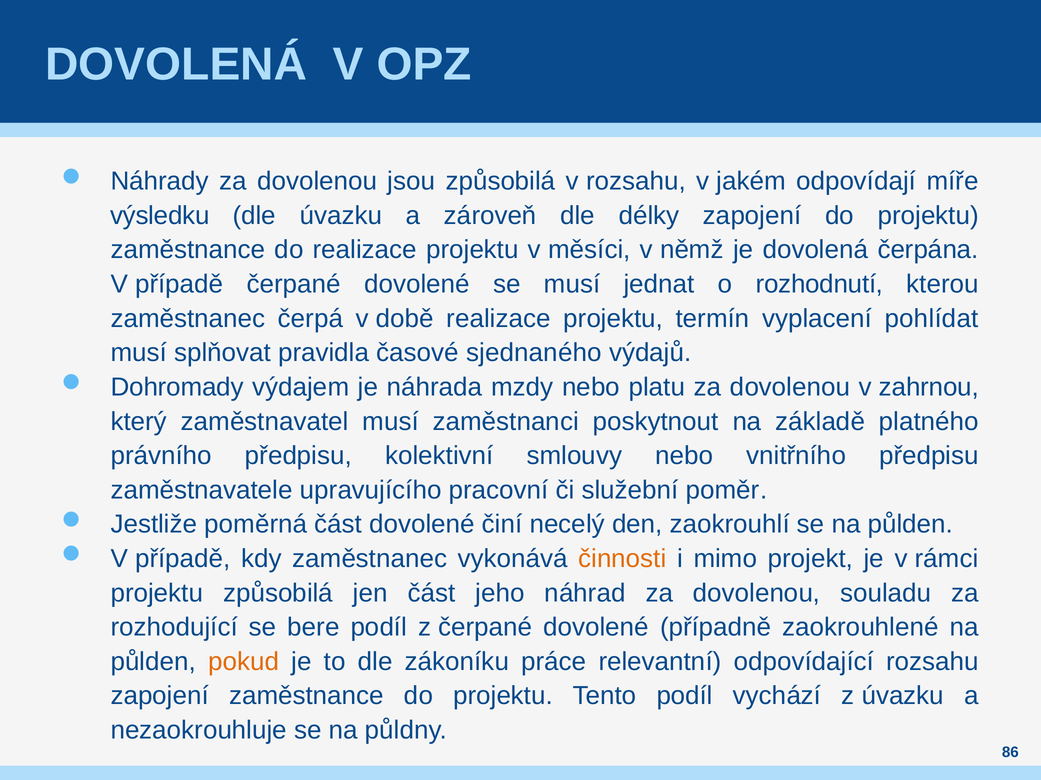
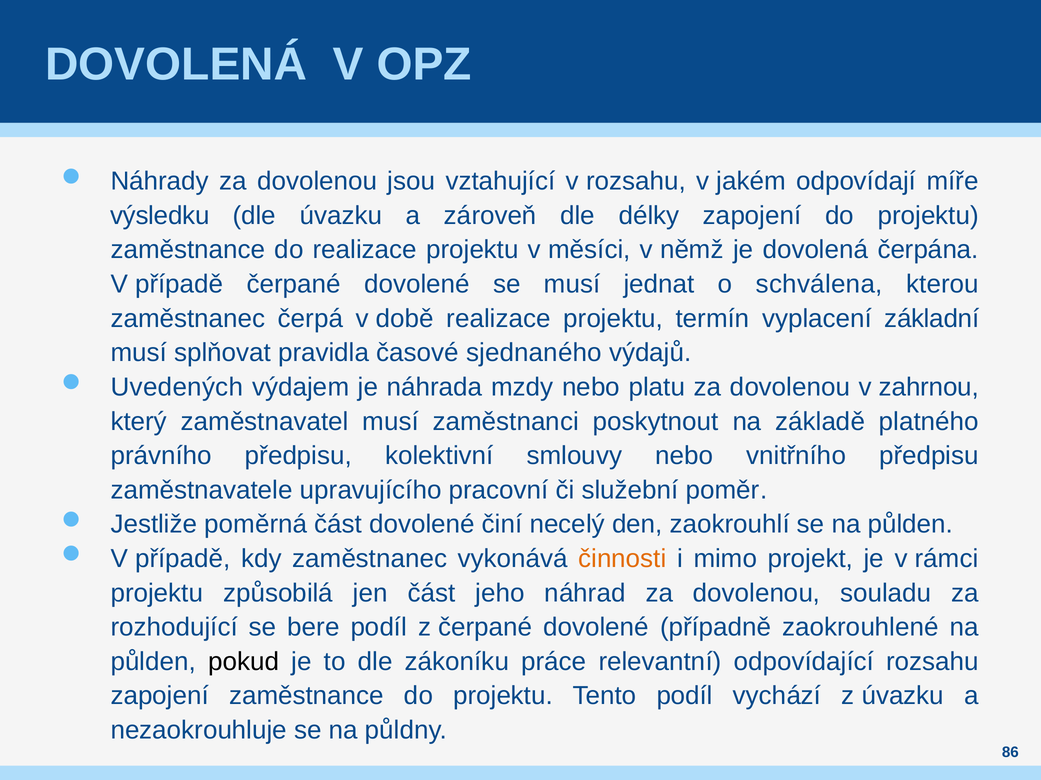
jsou způsobilá: způsobilá -> vztahující (501, 181)
rozhodnutí: rozhodnutí -> schválena (819, 284)
pohlídat: pohlídat -> základní (932, 319)
Dohromady: Dohromady -> Uvedených (177, 387)
pokud colour: orange -> black (244, 662)
